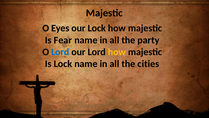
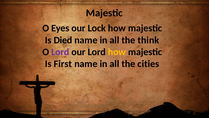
Fear: Fear -> Died (63, 40)
party: party -> think (148, 40)
Lord colour: blue -> purple (60, 52)
Is Lock: Lock -> First (63, 64)
